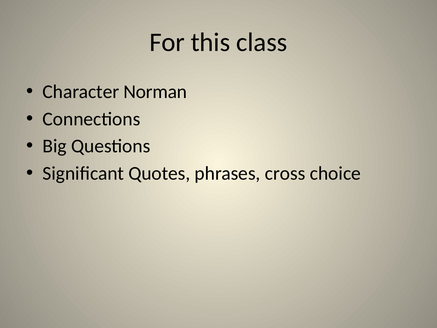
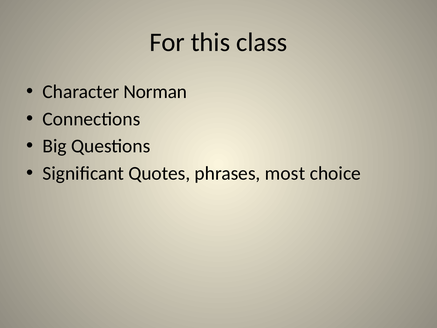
cross: cross -> most (285, 173)
